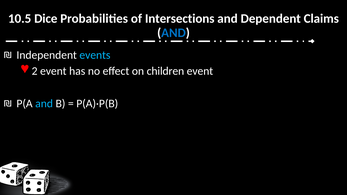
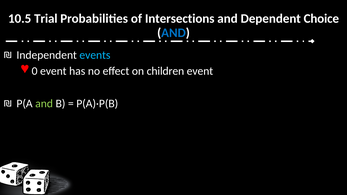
Dice: Dice -> Trial (46, 19)
Claims: Claims -> Choice (321, 19)
2: 2 -> 0 (35, 71)
and colour: light blue -> light green (44, 104)
